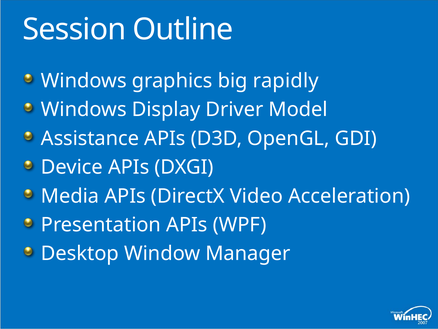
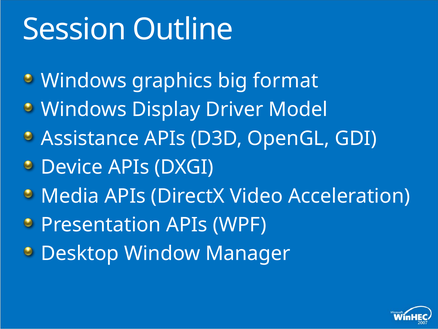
rapidly: rapidly -> format (286, 81)
